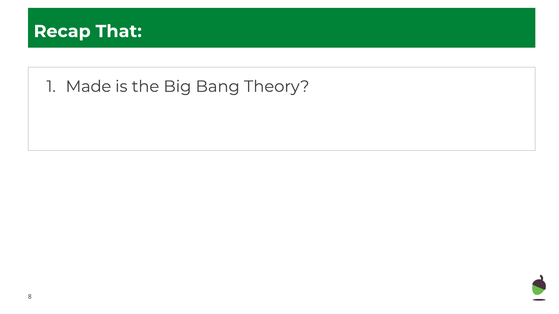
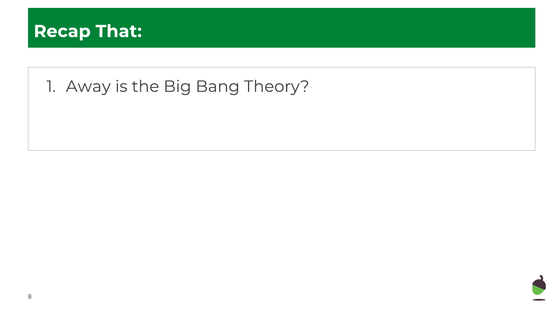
Made: Made -> Away (88, 87)
